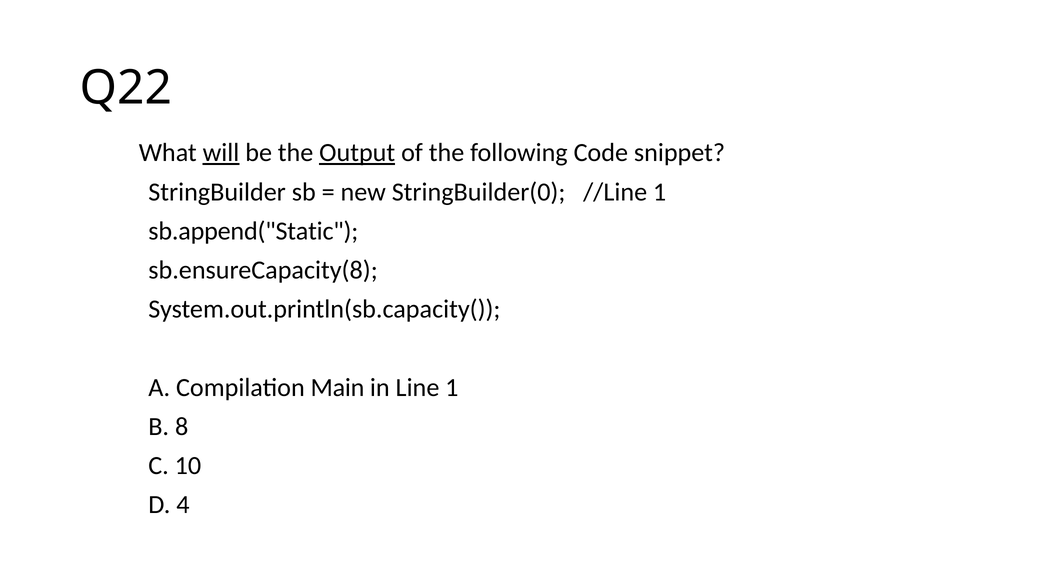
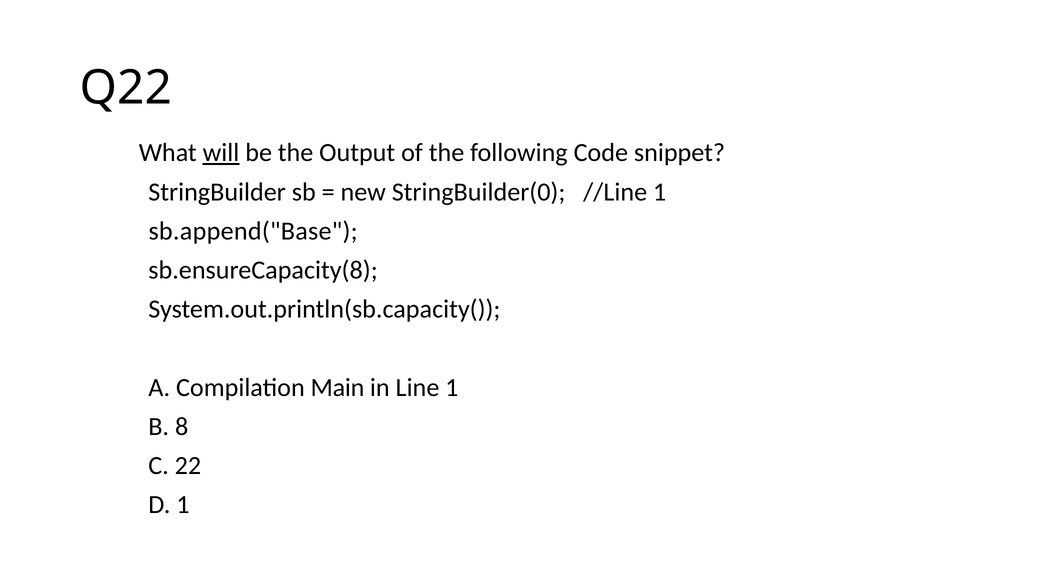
Output underline: present -> none (357, 153)
sb.append("Static: sb.append("Static -> sb.append("Base (253, 231)
10: 10 -> 22 (188, 466)
D 4: 4 -> 1 (183, 505)
